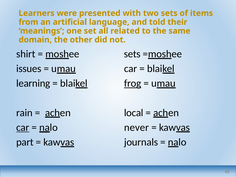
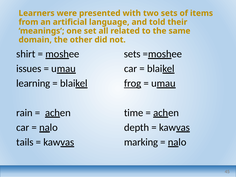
local: local -> time (134, 113)
car underline: present -> none (23, 127)
never: never -> depth (137, 127)
part: part -> tails (25, 142)
journals: journals -> marking (141, 142)
